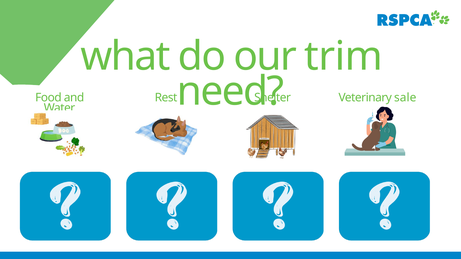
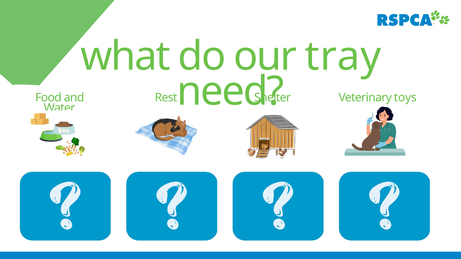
trim: trim -> tray (343, 56)
sale: sale -> toys (405, 98)
